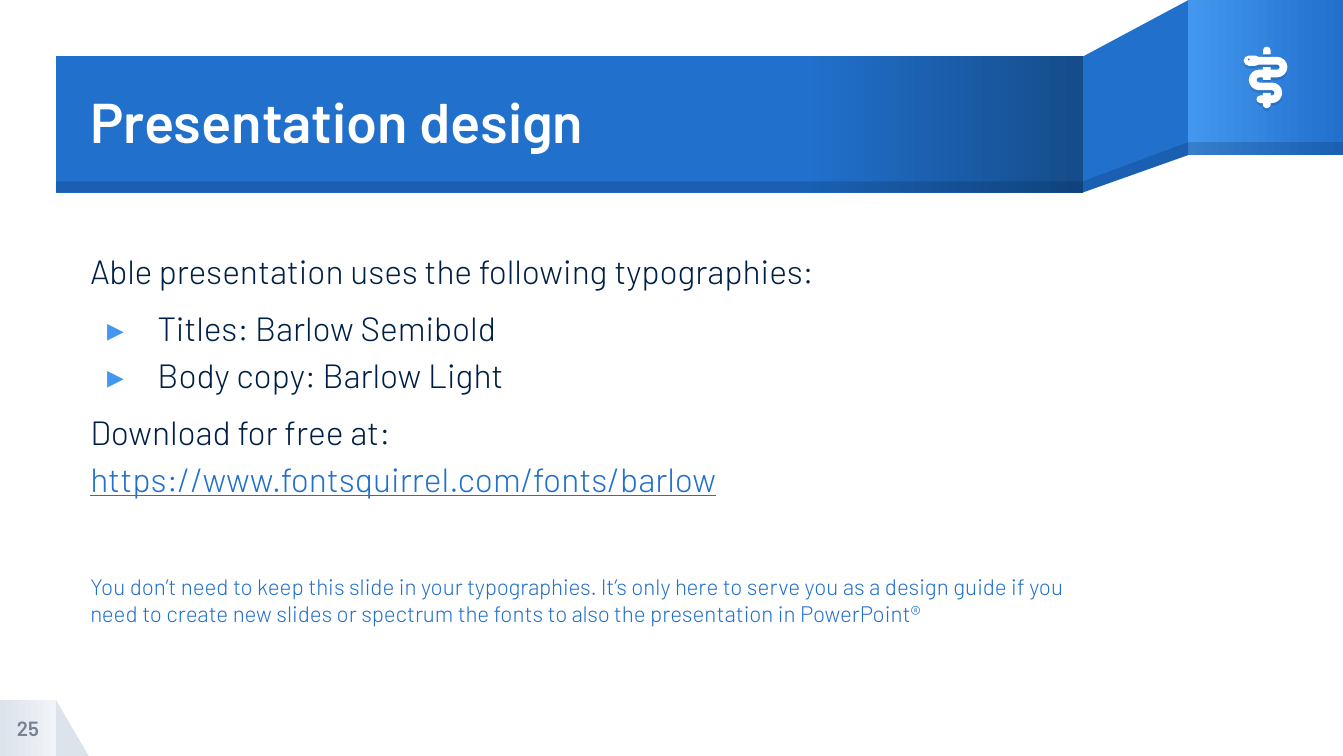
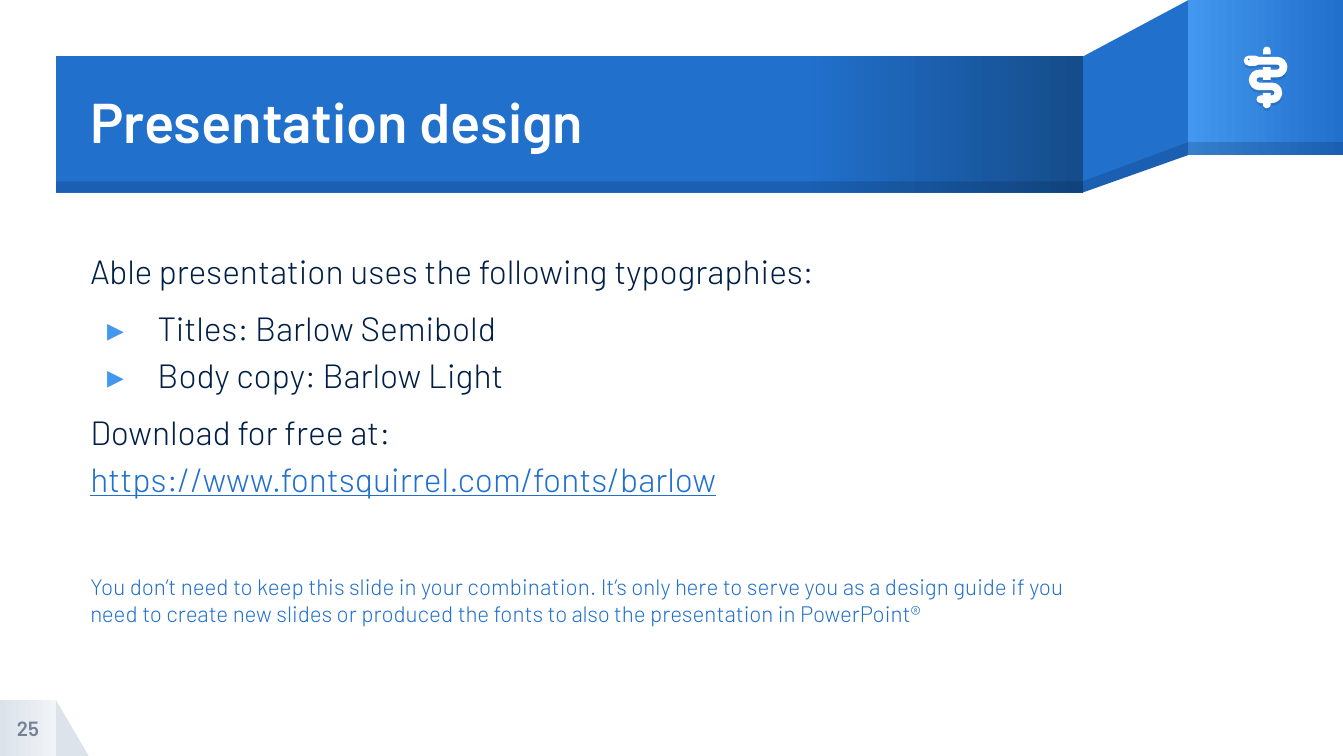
your typographies: typographies -> combination (532, 587)
spectrum: spectrum -> produced (407, 614)
